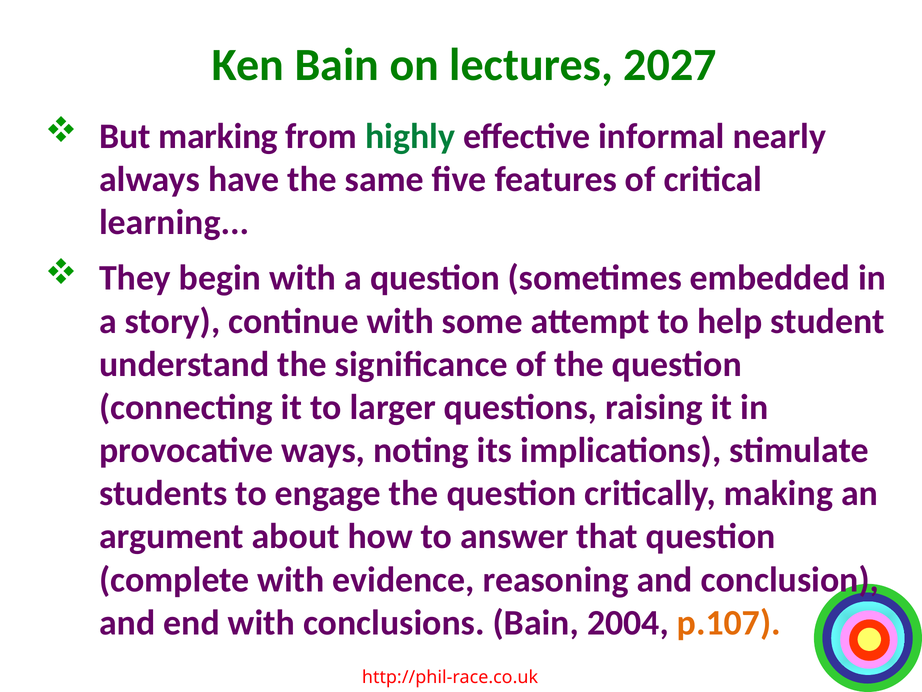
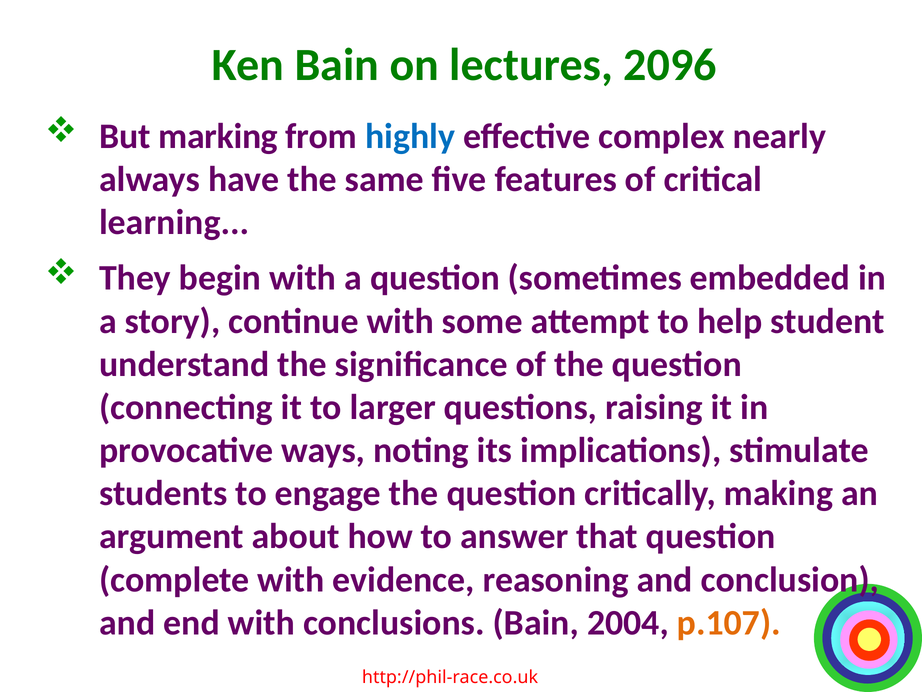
2027: 2027 -> 2096 (670, 65)
highly colour: green -> blue (410, 136)
informal: informal -> complex (661, 136)
